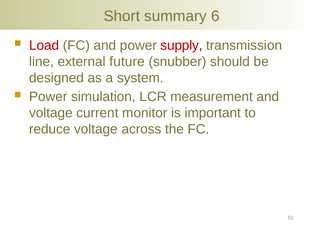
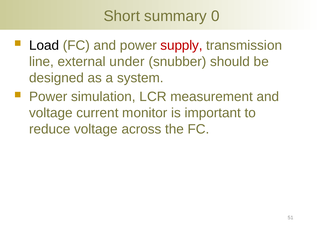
6: 6 -> 0 (215, 16)
Load colour: red -> black (44, 45)
future: future -> under (127, 62)
